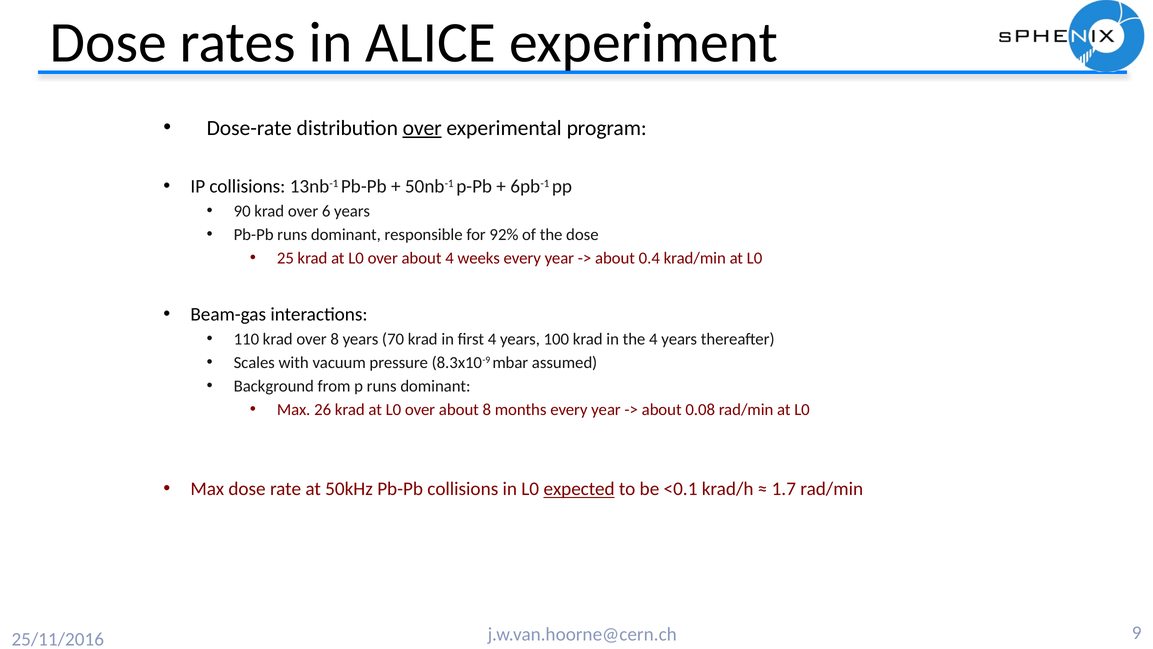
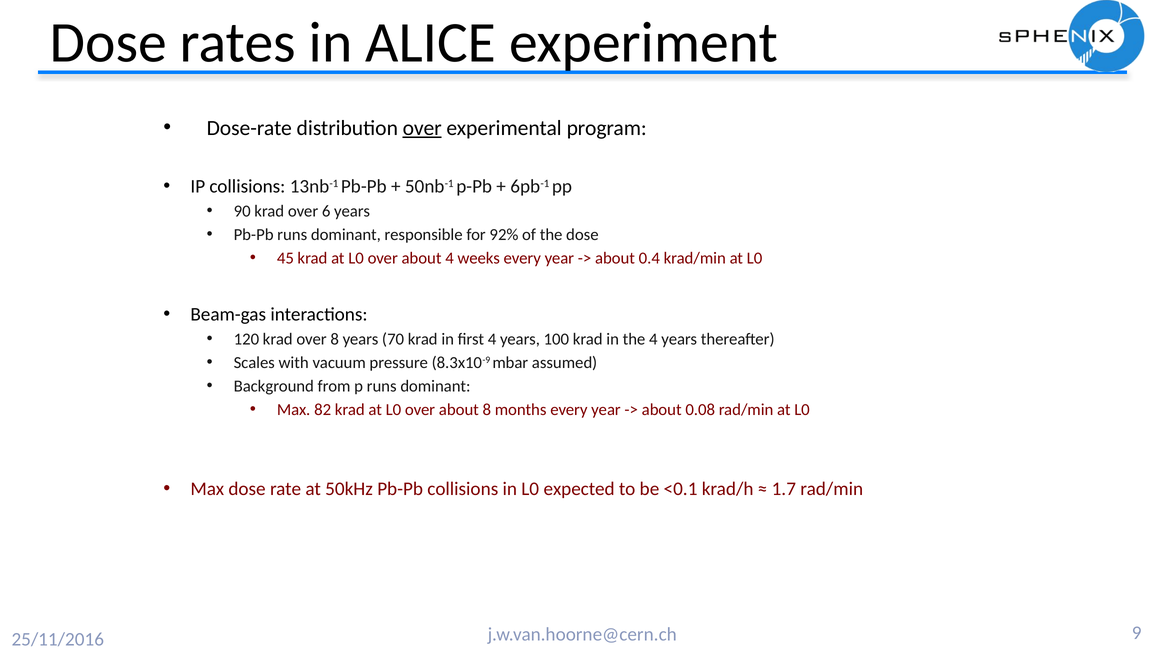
25: 25 -> 45 (285, 258)
110: 110 -> 120 (246, 339)
26: 26 -> 82 (323, 409)
expected underline: present -> none (579, 489)
